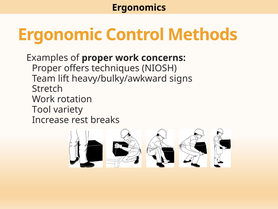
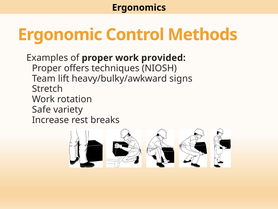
concerns: concerns -> provided (163, 58)
Tool: Tool -> Safe (41, 109)
